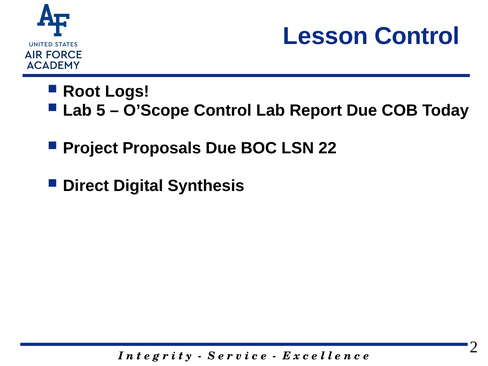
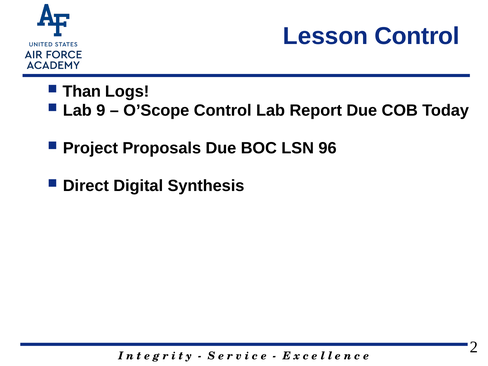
Root: Root -> Than (82, 92)
5: 5 -> 9 (101, 110)
22: 22 -> 96 (328, 148)
